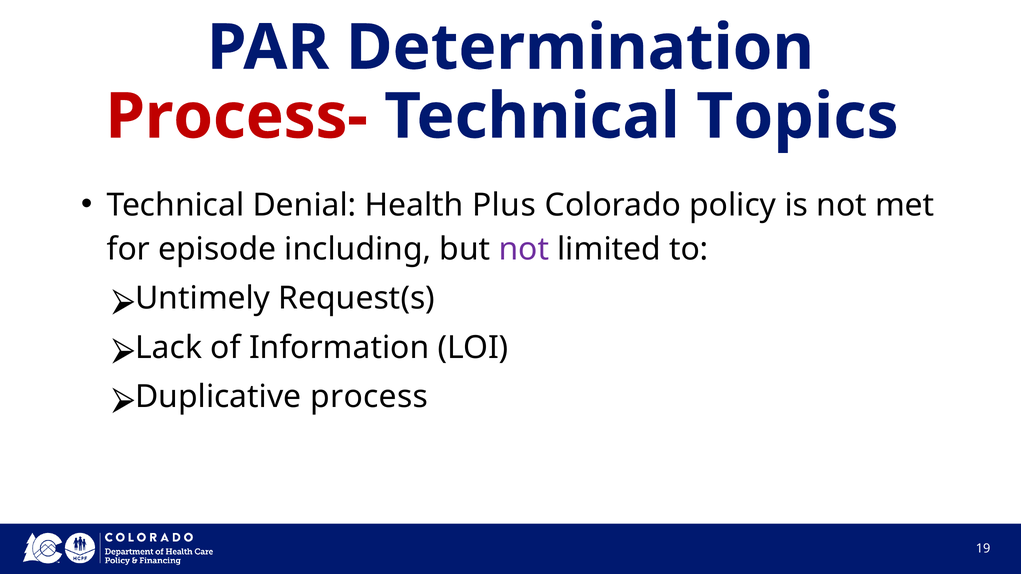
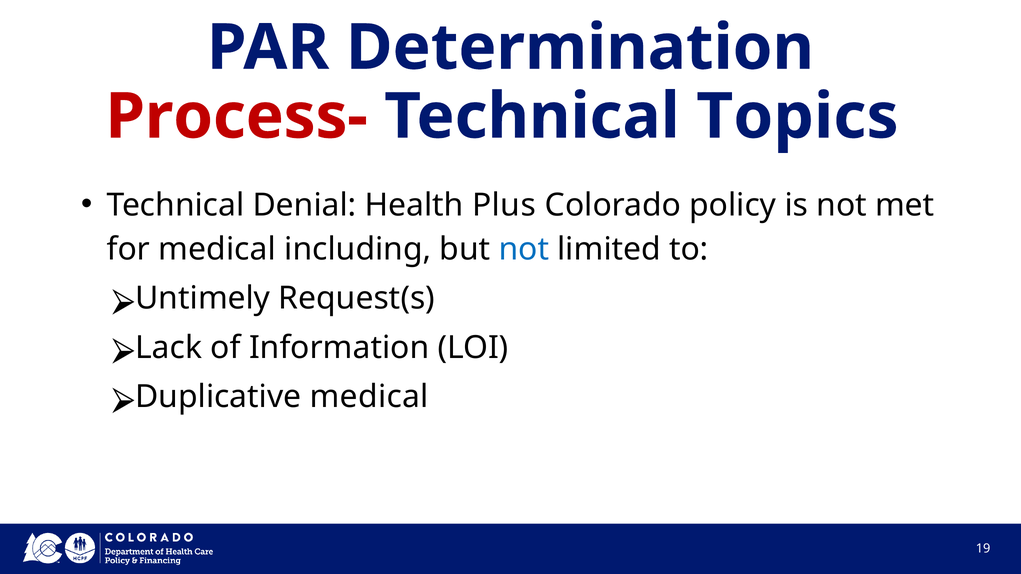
for episode: episode -> medical (217, 249)
not colour: purple -> blue (524, 249)
process: process -> medical (369, 397)
